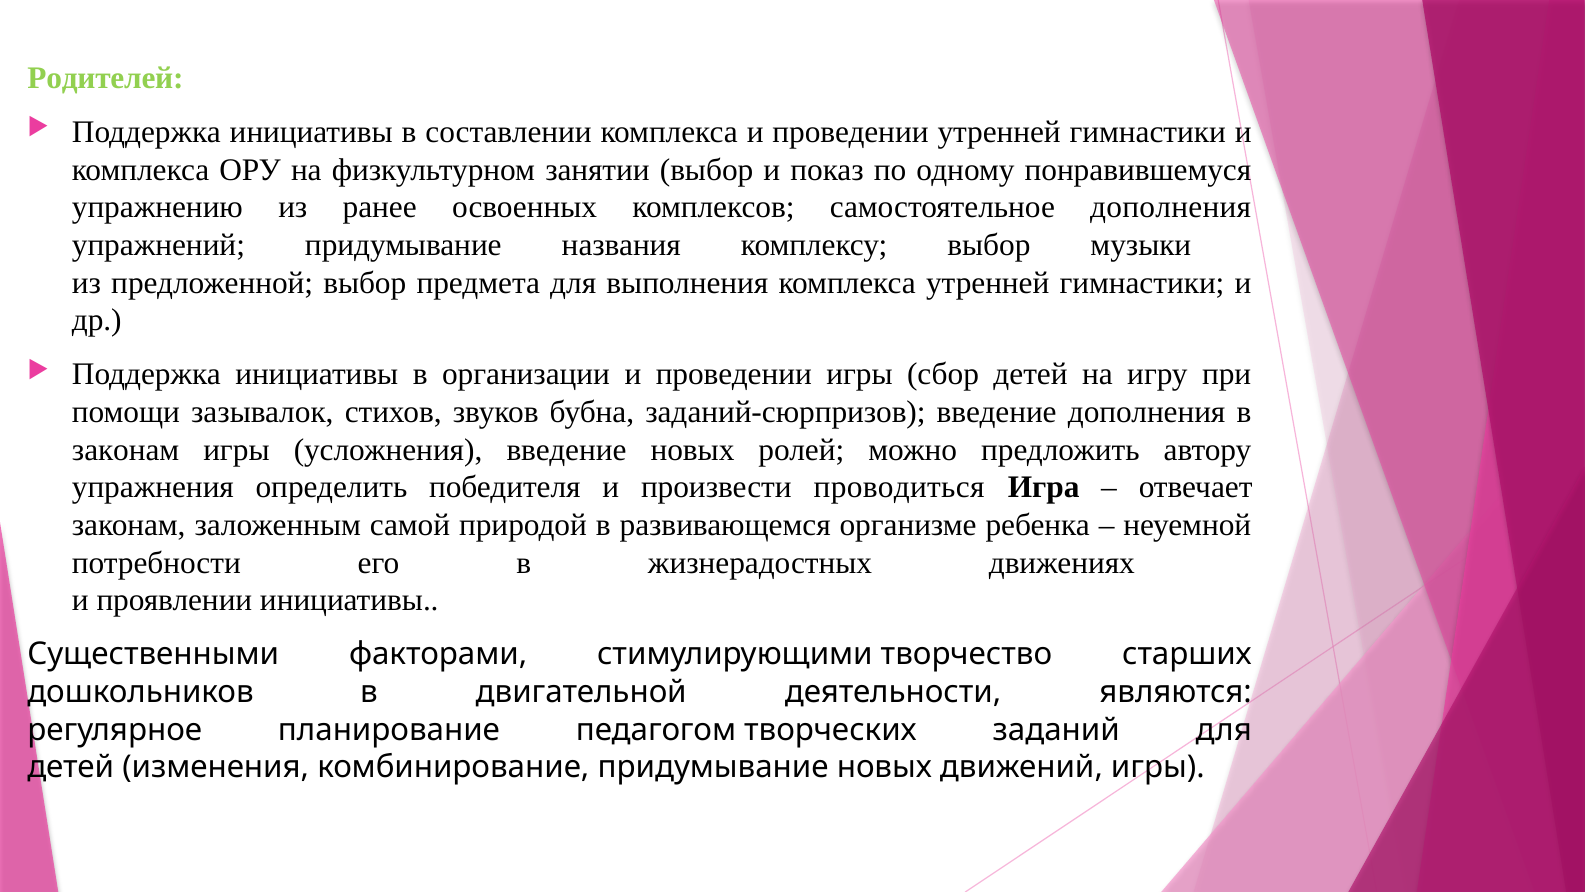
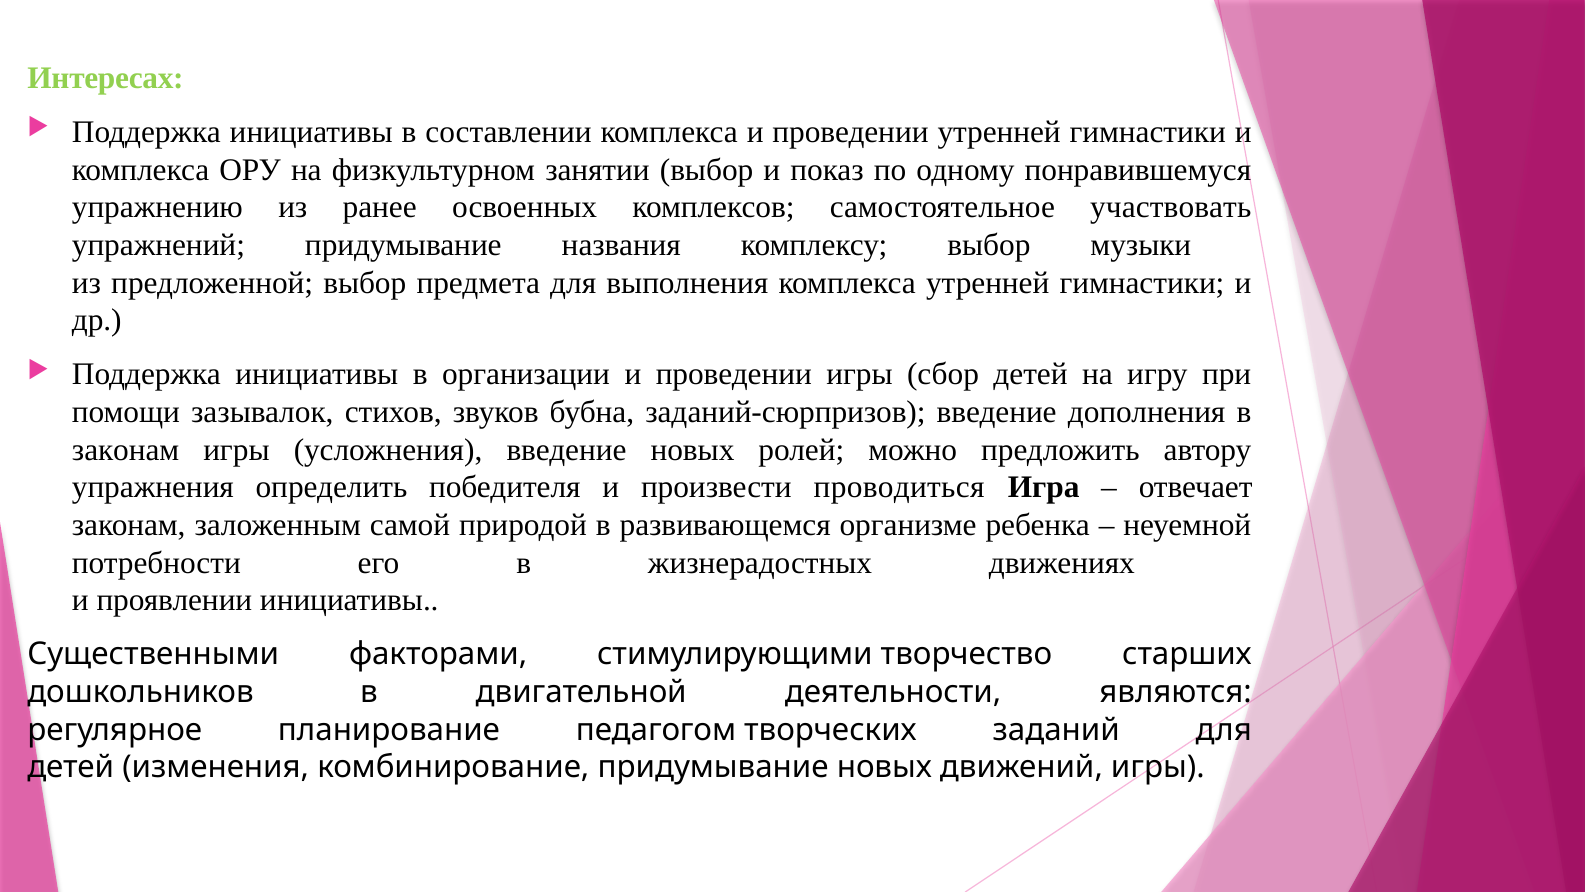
Родителей: Родителей -> Интересах (105, 78)
самостоятельное дополнения: дополнения -> участвовать (1171, 207)
